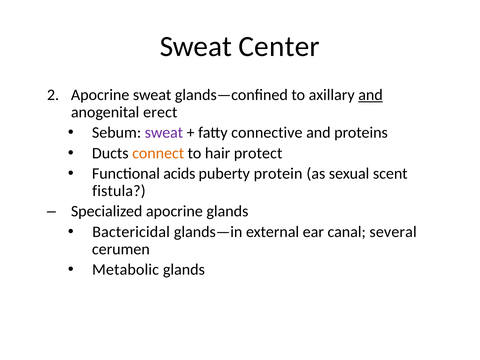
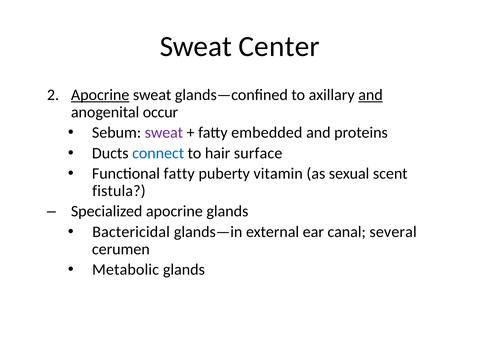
Apocrine underline: none -> present (100, 95)
erect: erect -> occur (160, 112)
connective: connective -> embedded (267, 133)
connect colour: orange -> blue (158, 153)
protect: protect -> surface (258, 153)
Functional acids: acids -> fatty (179, 174)
protein: protein -> vitamin (278, 174)
